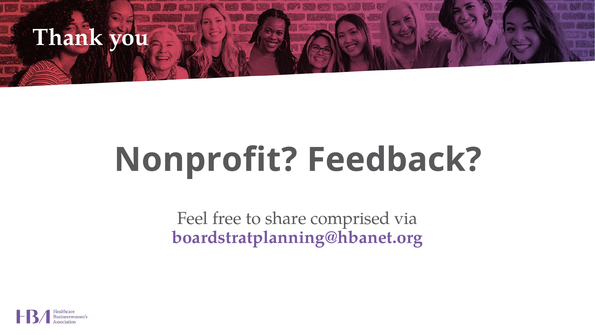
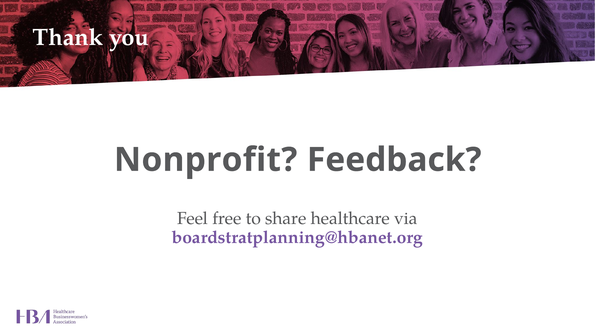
comprised: comprised -> healthcare (350, 218)
